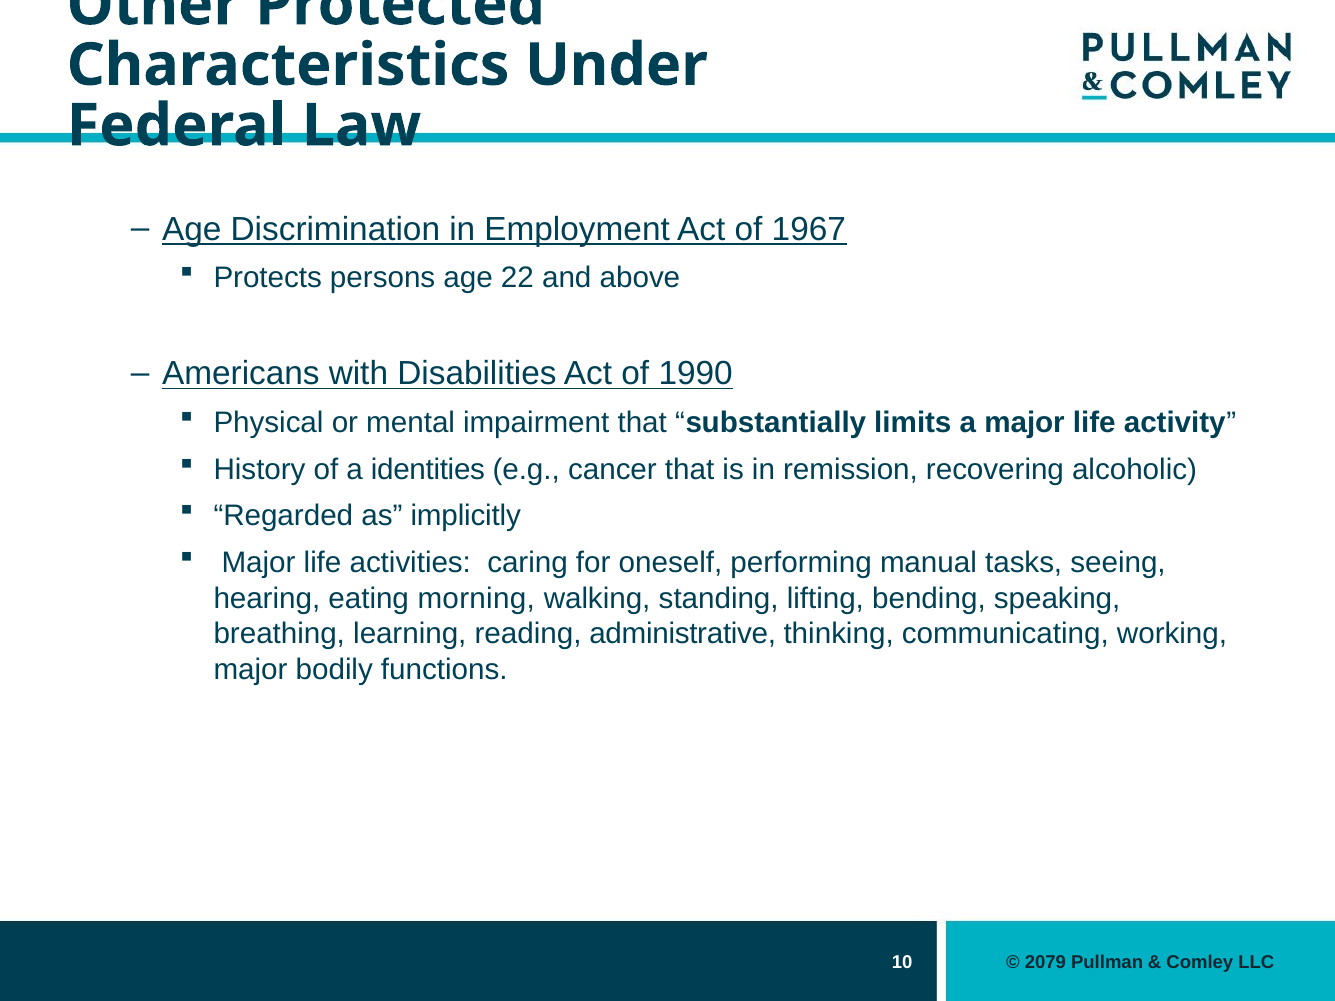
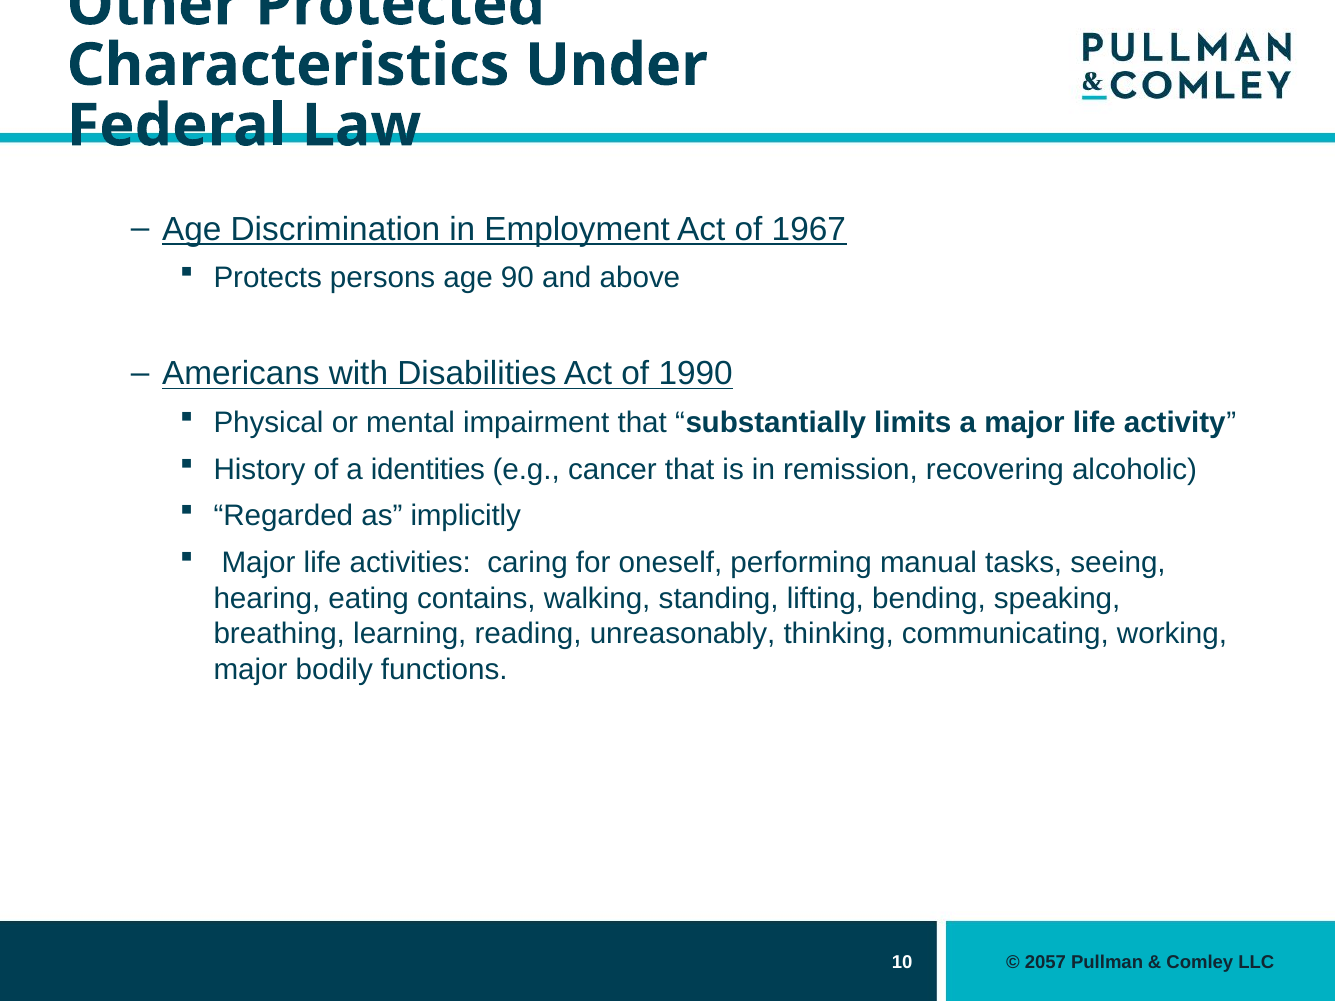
22: 22 -> 90 (517, 278)
morning: morning -> contains (476, 598)
administrative: administrative -> unreasonably (683, 634)
2079: 2079 -> 2057 (1045, 962)
